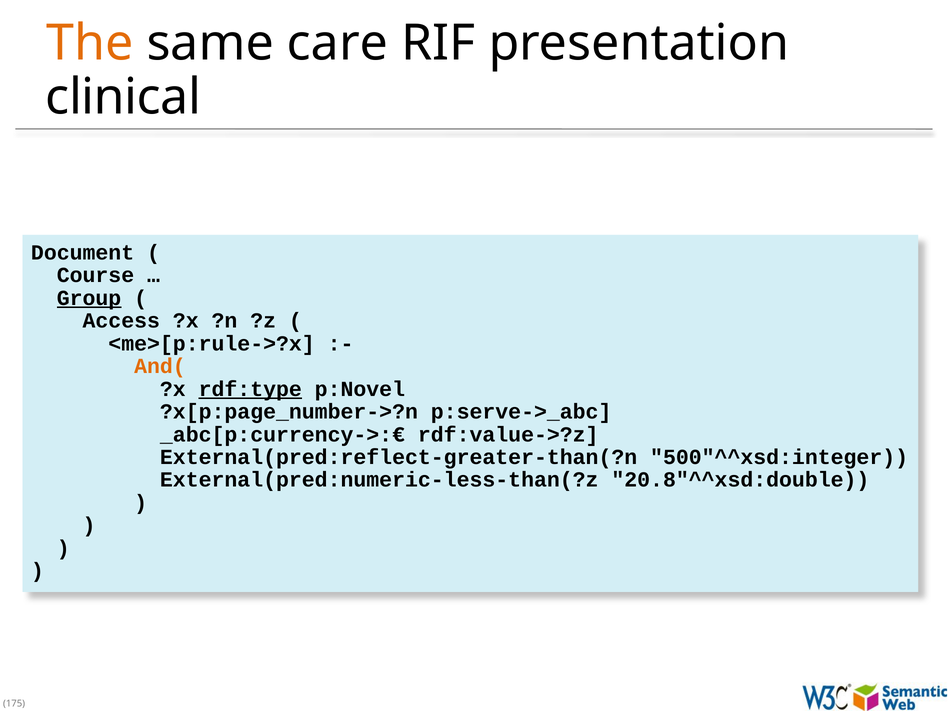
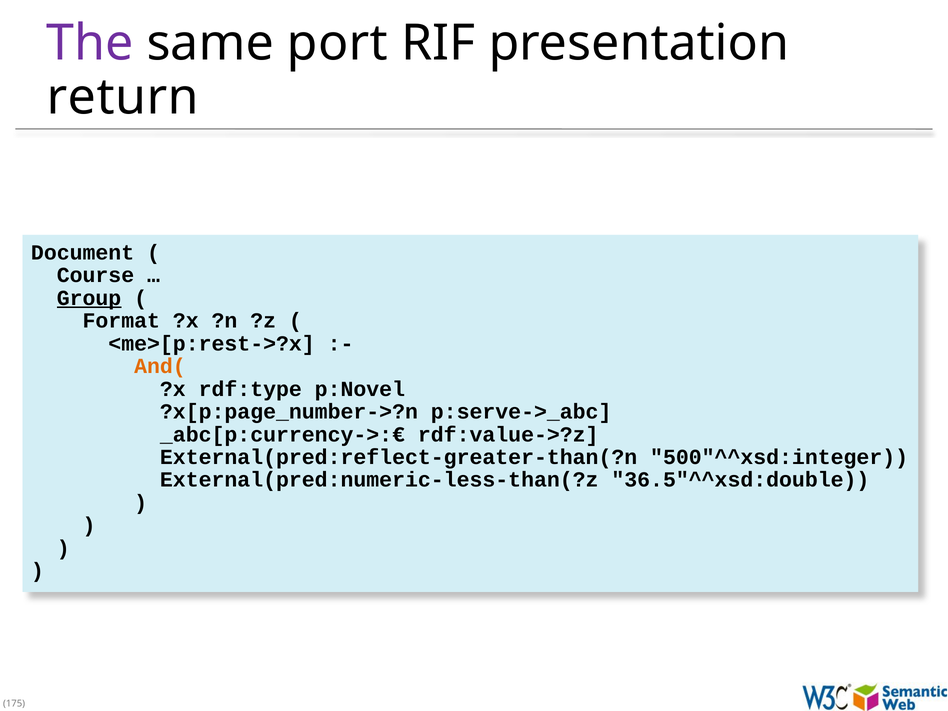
The colour: orange -> purple (90, 43)
care: care -> port (337, 43)
clinical: clinical -> return (123, 97)
Access: Access -> Format (121, 321)
<me>[p:rule->?x: <me>[p:rule->?x -> <me>[p:rest->?x (212, 344)
rdf:type underline: present -> none (250, 389)
20.8"^^xsd:double: 20.8"^^xsd:double -> 36.5"^^xsd:double (740, 480)
